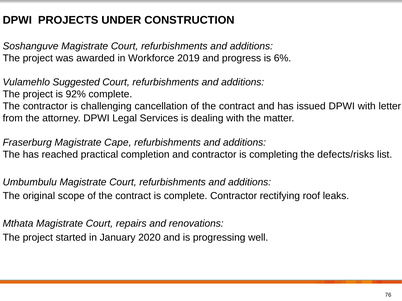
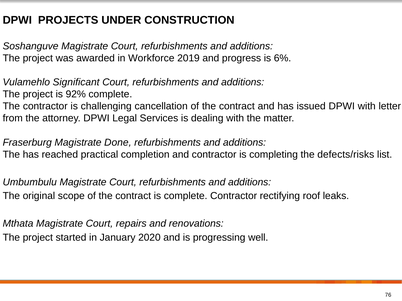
Suggested: Suggested -> Significant (76, 82)
Cape: Cape -> Done (118, 143)
